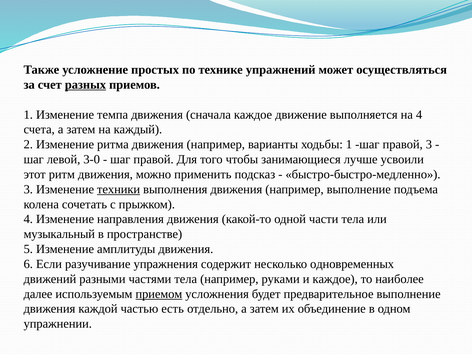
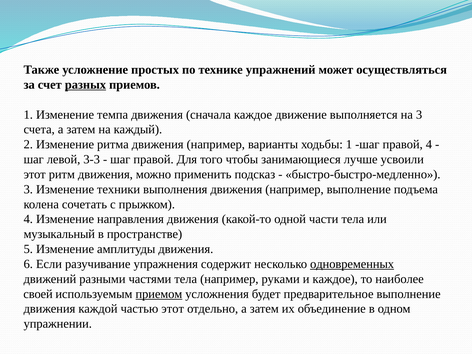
на 4: 4 -> 3 (419, 115)
правой 3: 3 -> 4 (429, 144)
3-0: 3-0 -> 3-3 (92, 159)
техники underline: present -> none (119, 189)
одновременных underline: none -> present (352, 264)
далее: далее -> своей (38, 294)
частью есть: есть -> этот (173, 309)
